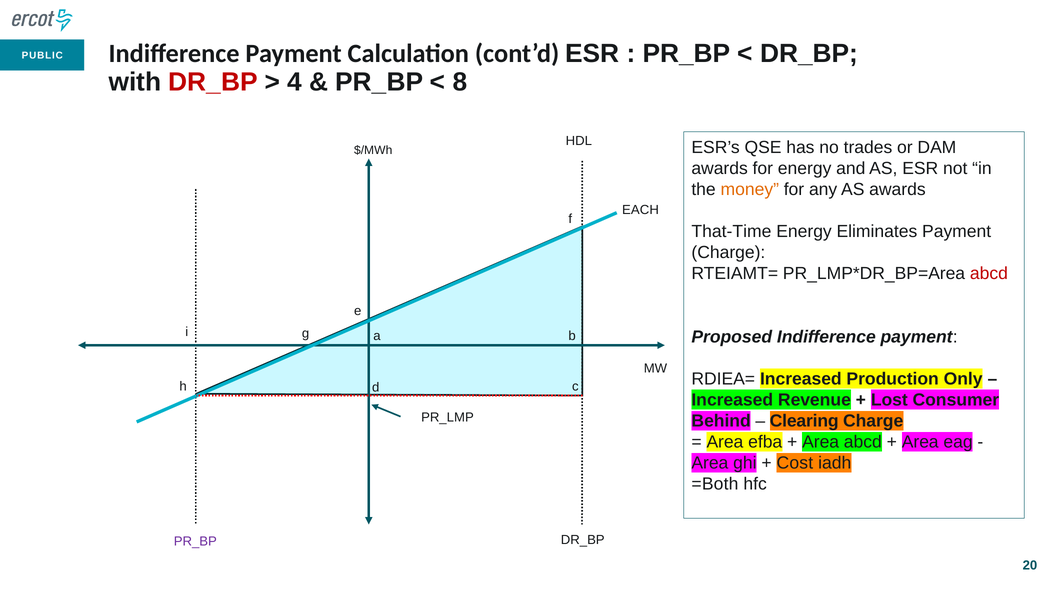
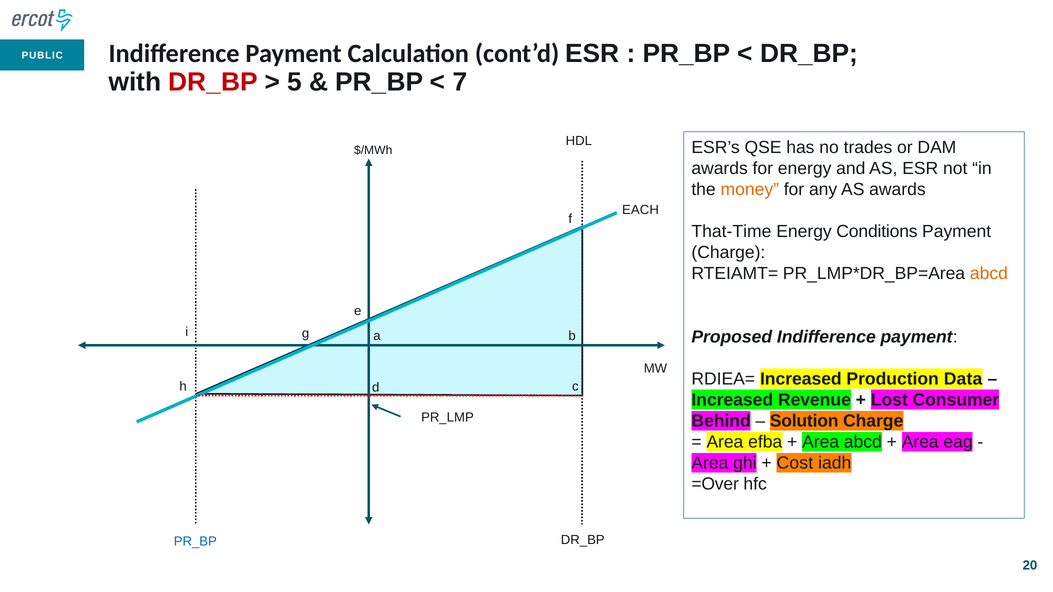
4: 4 -> 5 (294, 82)
8: 8 -> 7 (460, 82)
Eliminates: Eliminates -> Conditions (877, 232)
abcd colour: red -> orange (989, 274)
Only: Only -> Data (963, 379)
Clearing: Clearing -> Solution (804, 421)
=Both: =Both -> =Over (715, 484)
PR_BP colour: purple -> blue (195, 542)
